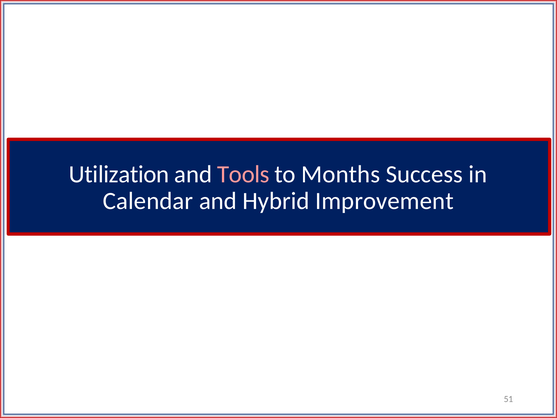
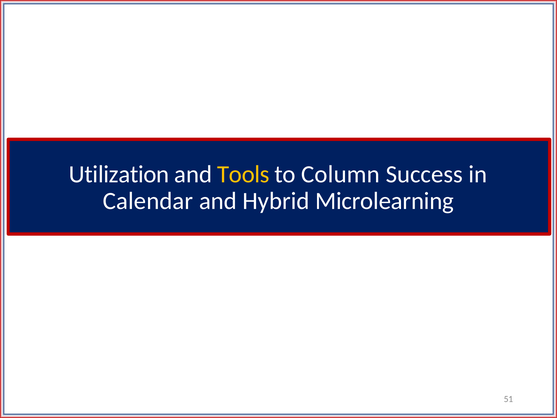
Tools colour: pink -> yellow (243, 174)
Months: Months -> Column (341, 174)
Improvement: Improvement -> Microlearning (384, 201)
